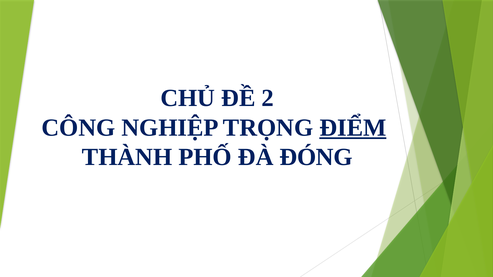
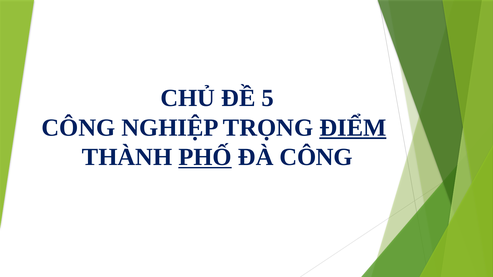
2: 2 -> 5 (268, 98)
PHỐ underline: none -> present (205, 157)
ĐÀ ĐÓNG: ĐÓNG -> CÔNG (316, 157)
